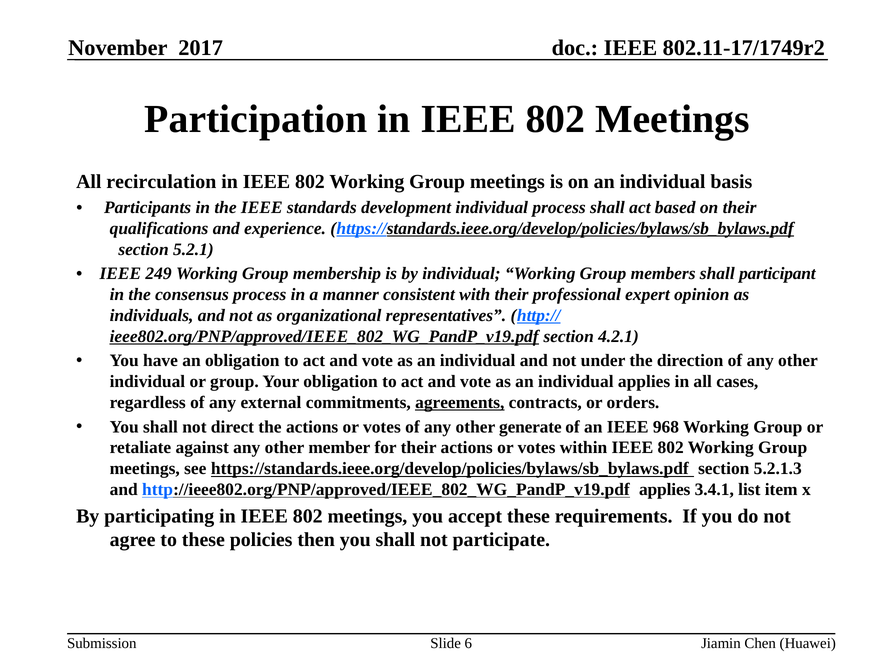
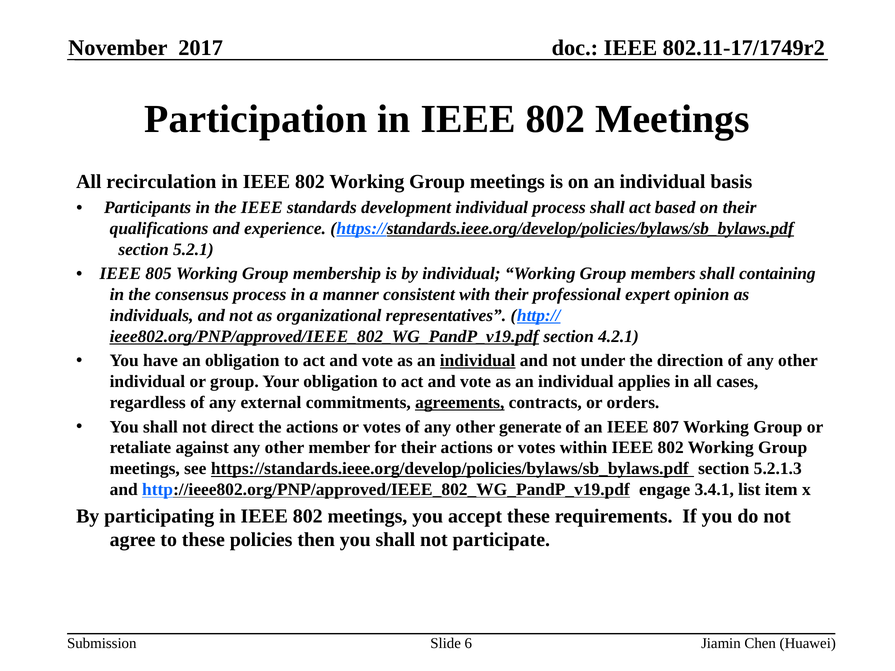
249: 249 -> 805 (159, 274)
participant: participant -> containing (777, 274)
individual underline: none -> present (478, 361)
968: 968 -> 807 (666, 427)
http://ieee802.org/PNP/approved/IEEE_802_WG_PandP_v19.pdf applies: applies -> engage (665, 490)
